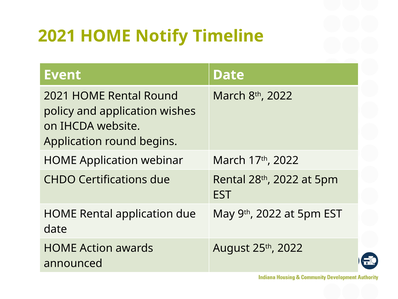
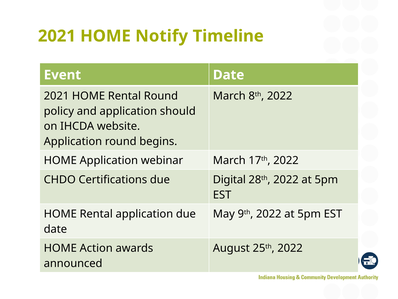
wishes: wishes -> should (178, 111)
due Rental: Rental -> Digital (229, 179)
